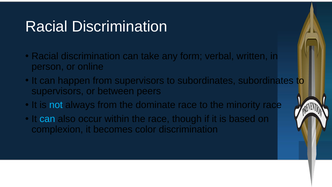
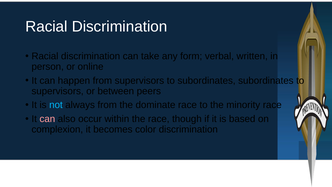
can colour: light blue -> pink (47, 119)
